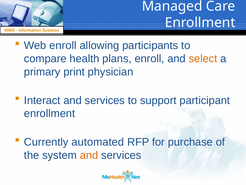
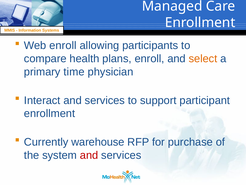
print: print -> time (74, 72)
automated: automated -> warehouse (98, 142)
and colour: orange -> red (89, 155)
